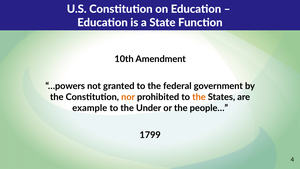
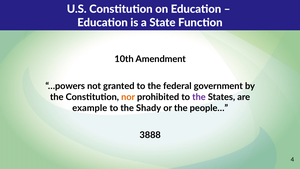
the colour: orange -> purple (199, 97)
Under: Under -> Shady (149, 108)
1799: 1799 -> 3888 (150, 135)
